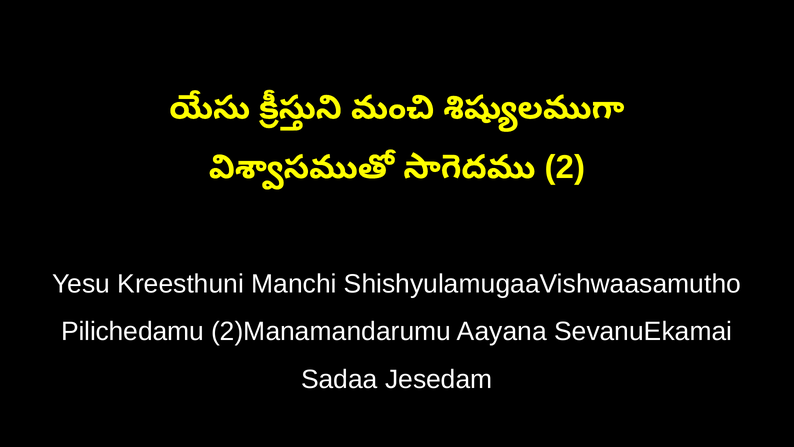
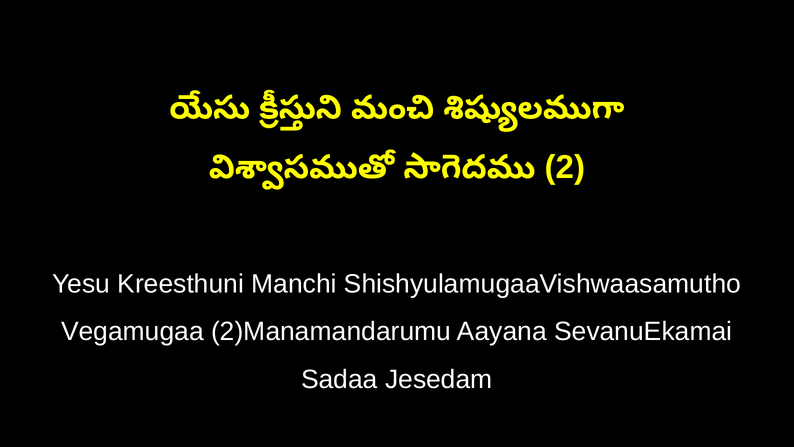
Pilichedamu: Pilichedamu -> Vegamugaa (132, 331)
